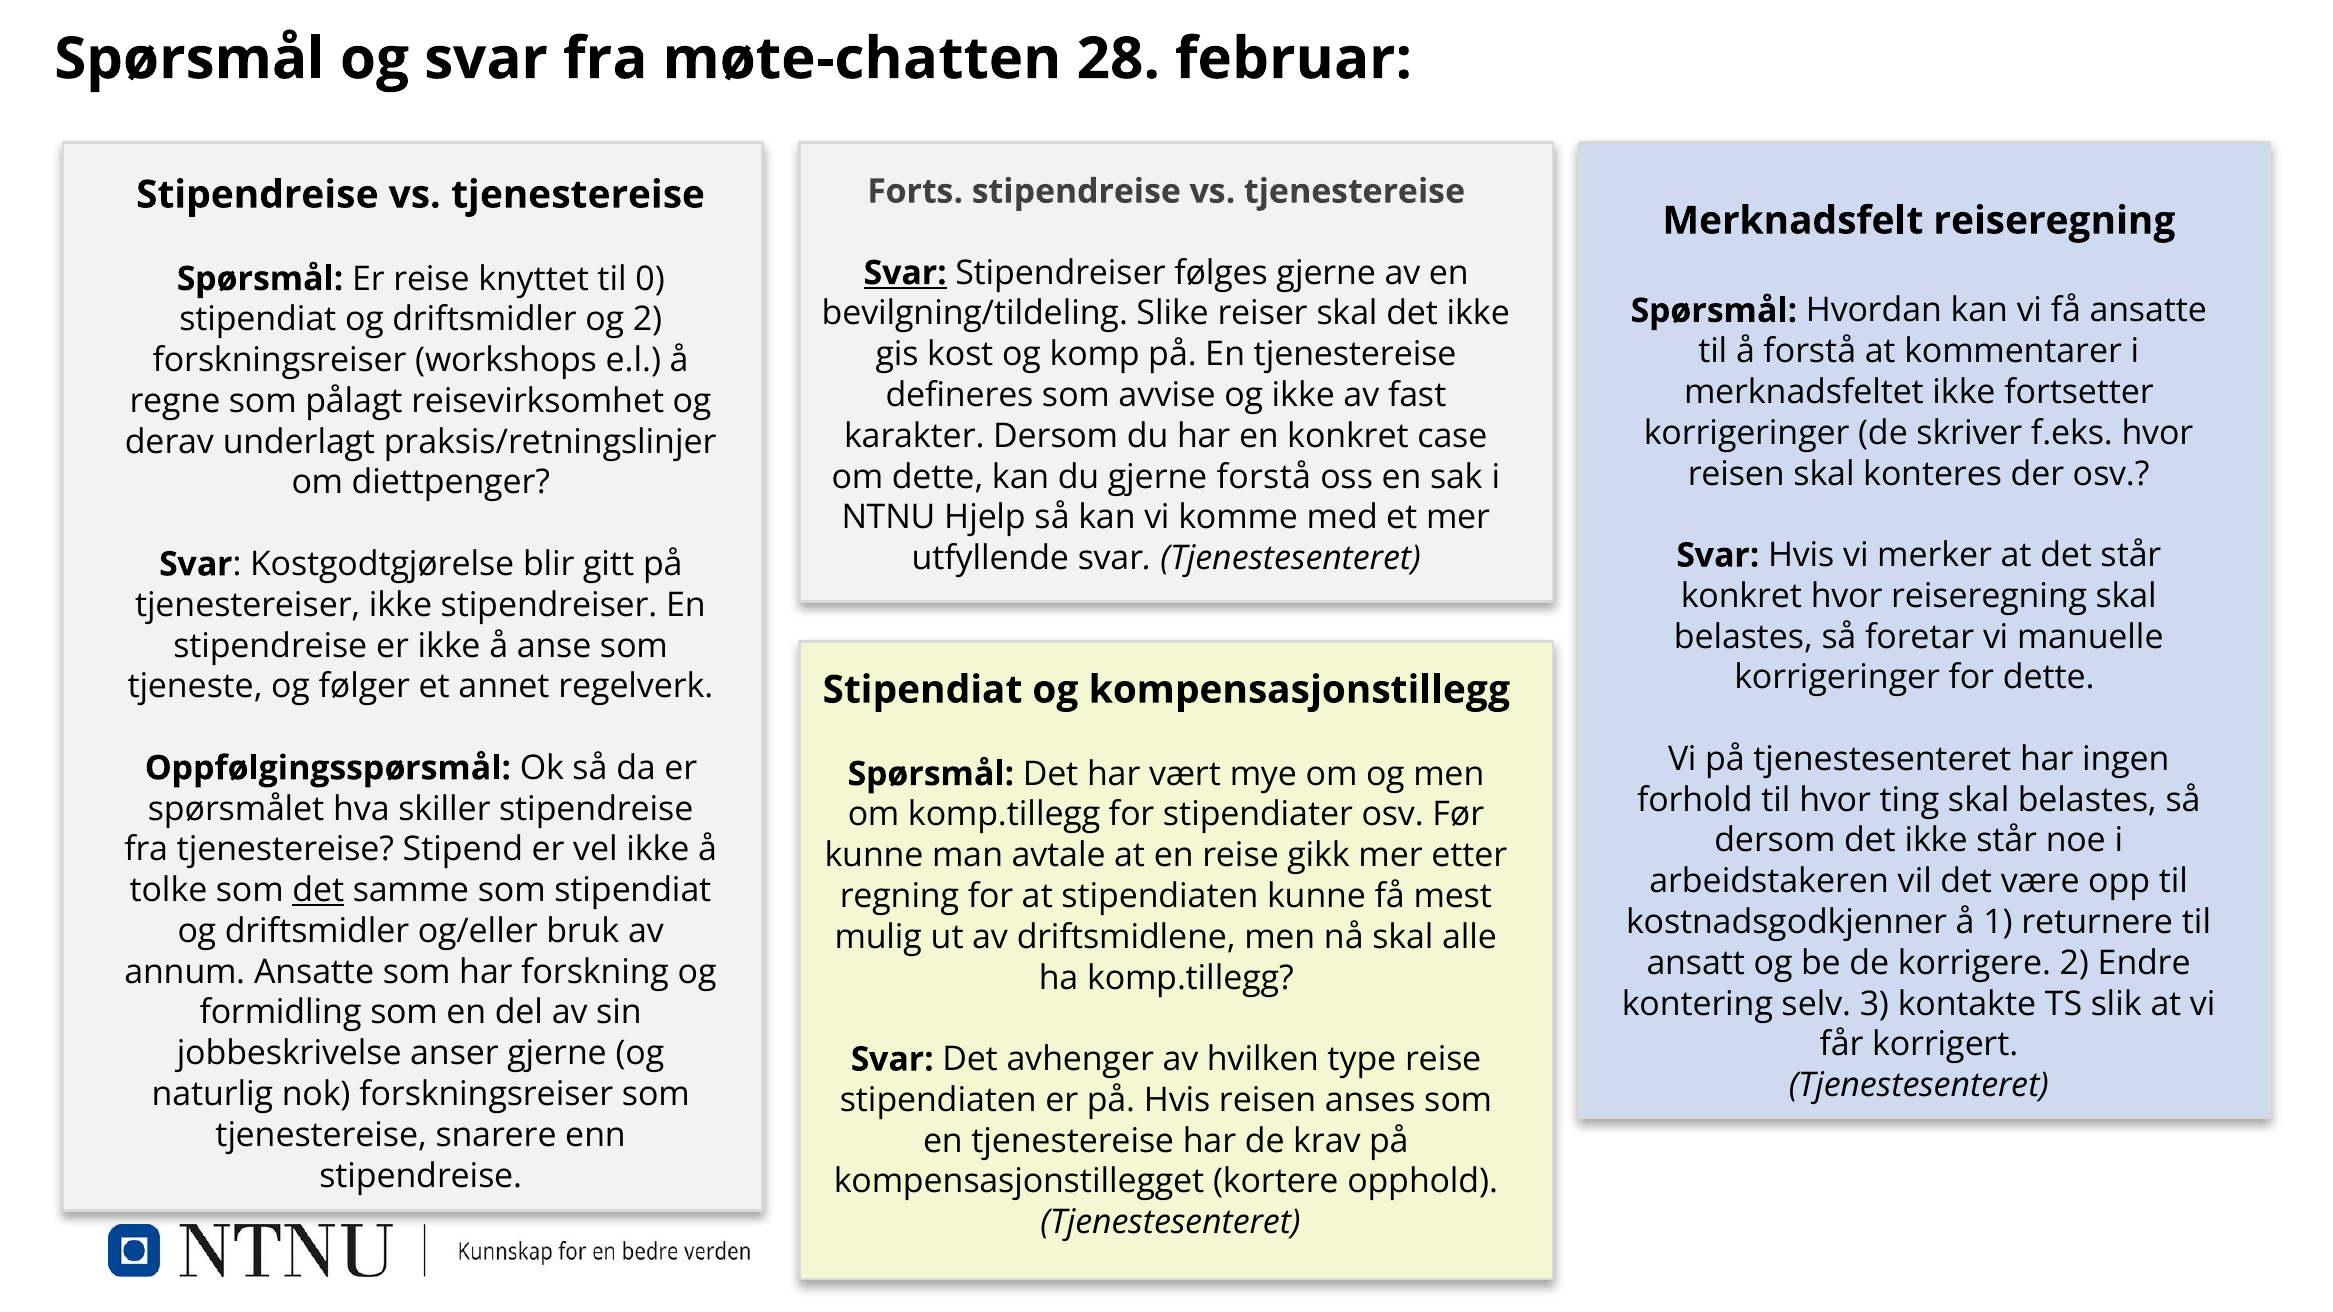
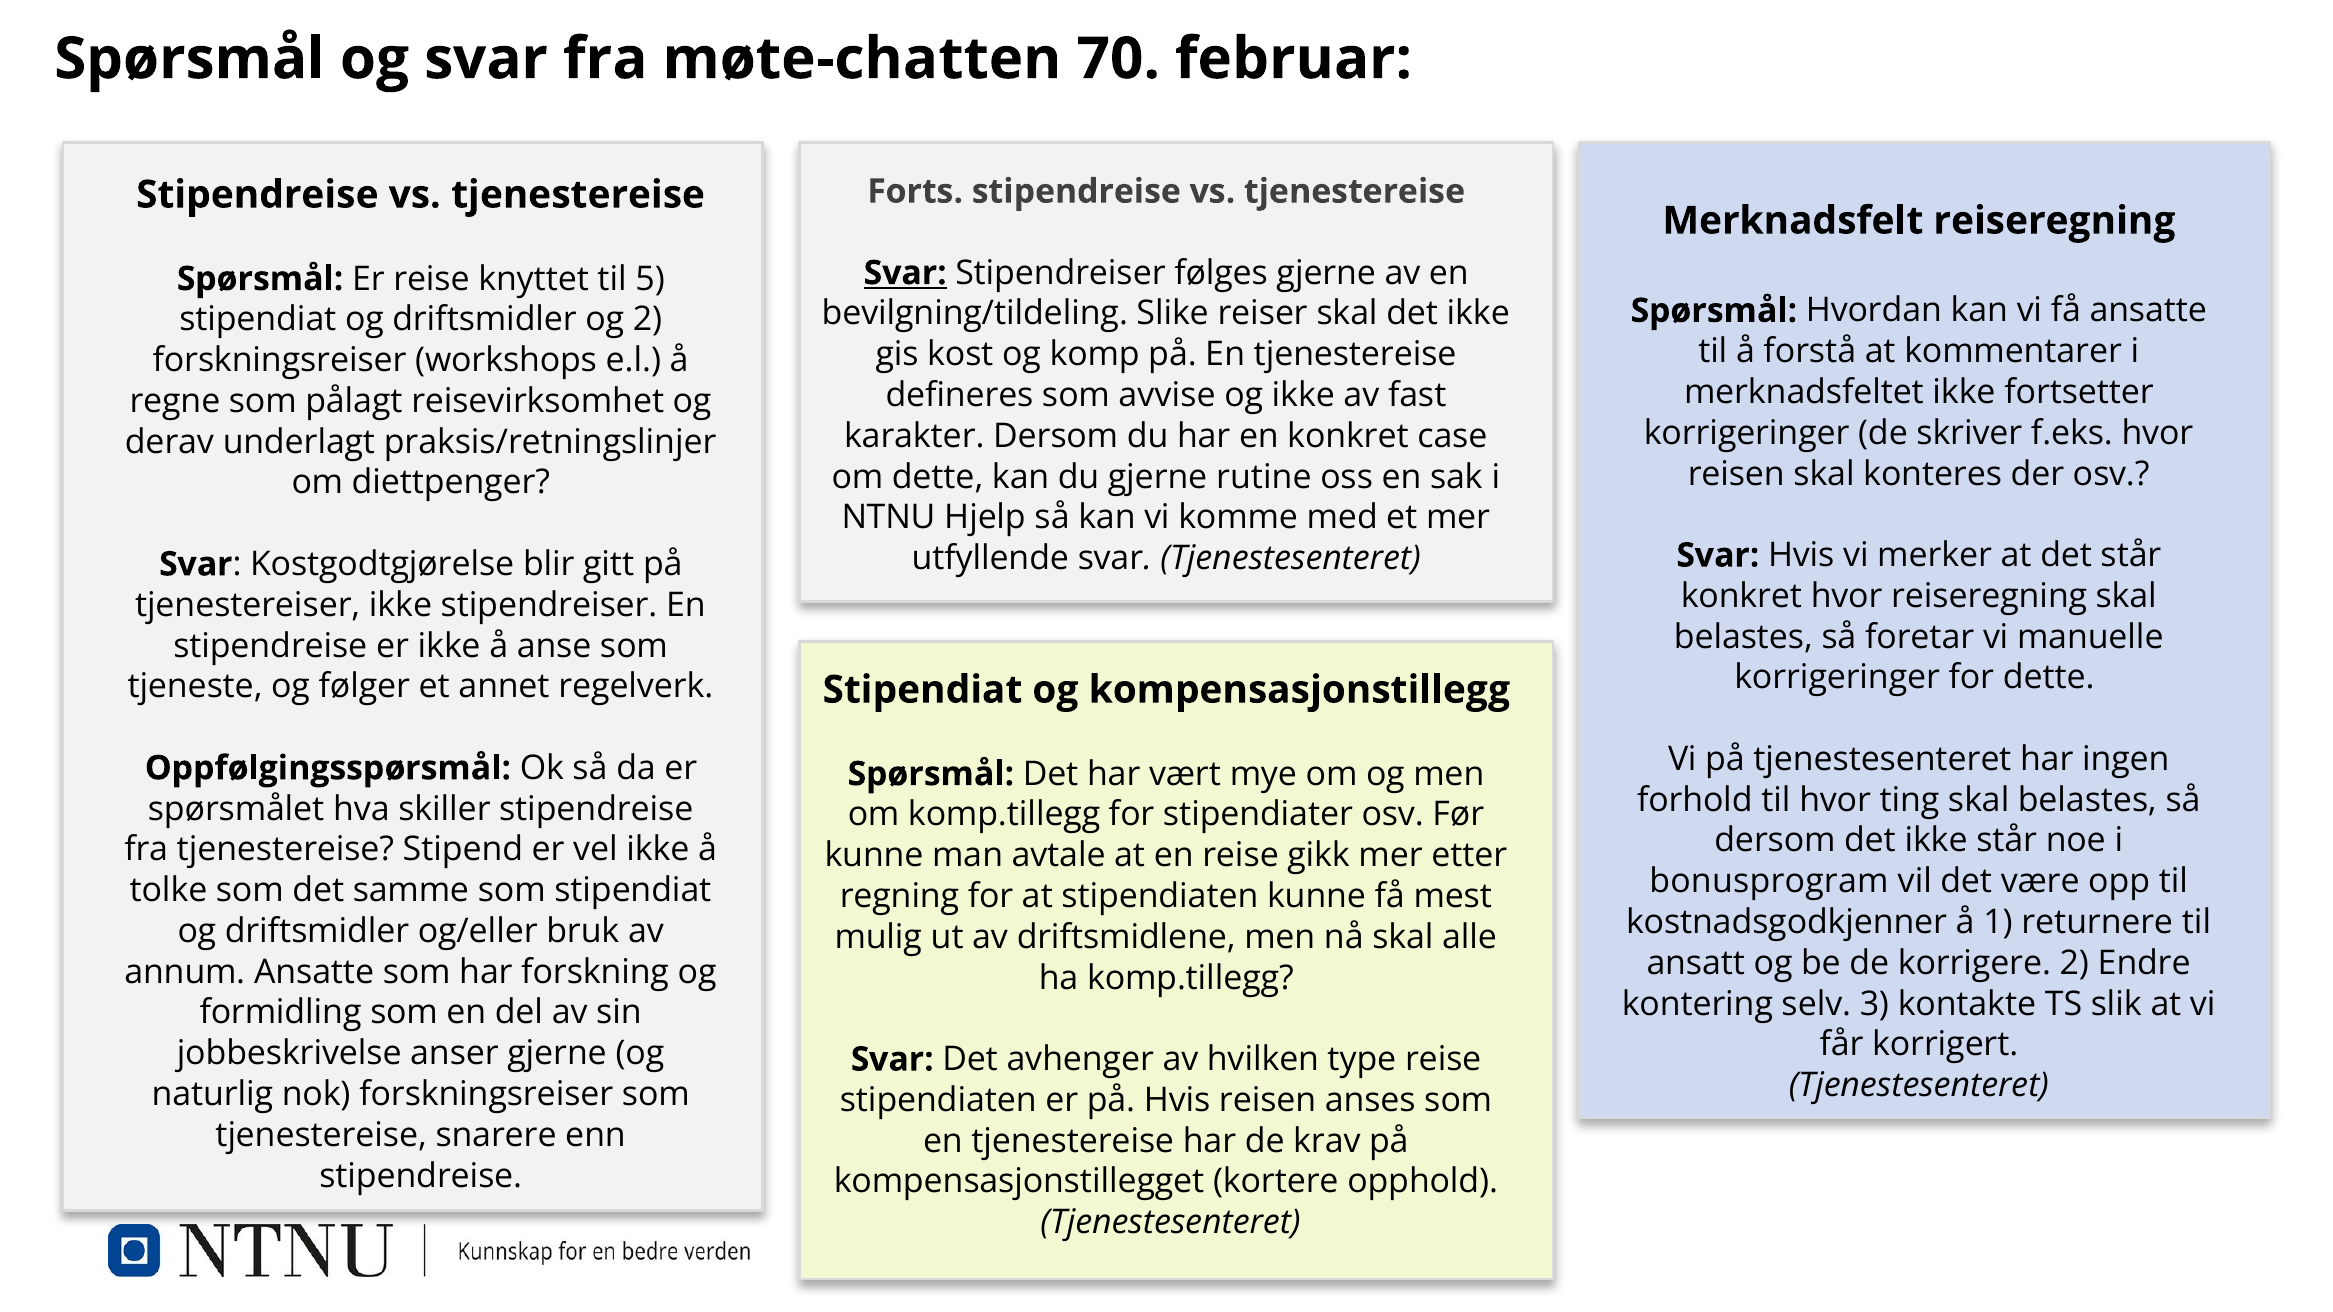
28: 28 -> 70 (1118, 59)
0: 0 -> 5 (650, 279)
gjerne forstå: forstå -> rutine (1264, 477)
arbeidstakeren: arbeidstakeren -> bonusprogram (1769, 882)
det underline: present -> none (318, 891)
